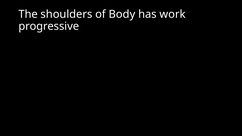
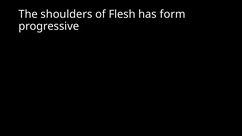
Body: Body -> Flesh (122, 14)
work: work -> form (173, 14)
